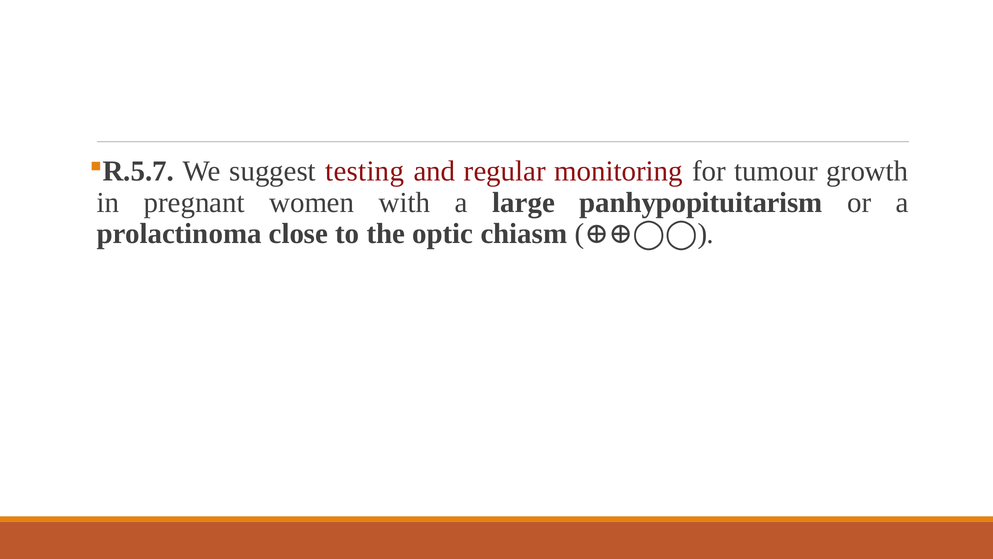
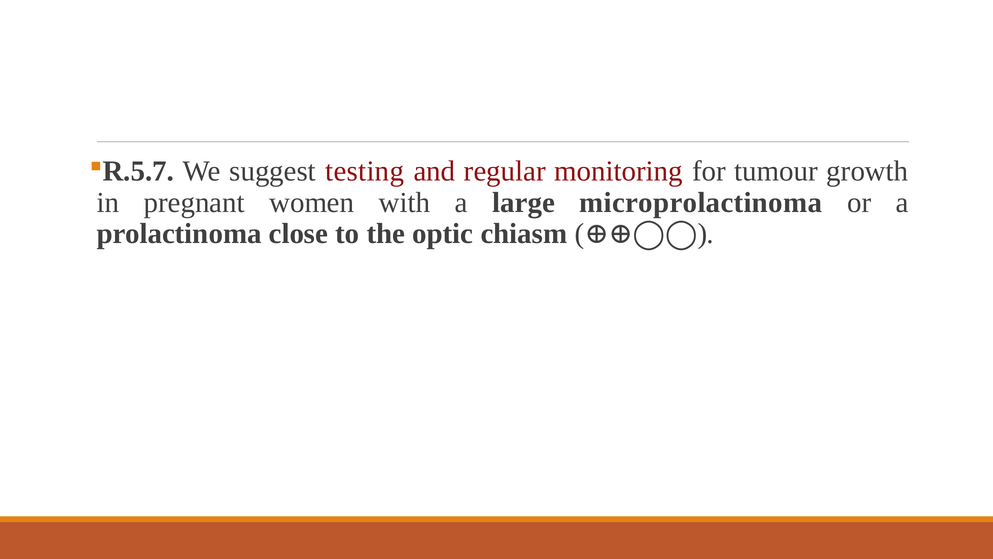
panhypopituitarism: panhypopituitarism -> microprolactinoma (701, 202)
